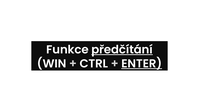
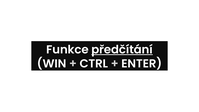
ENTER underline: present -> none (142, 64)
